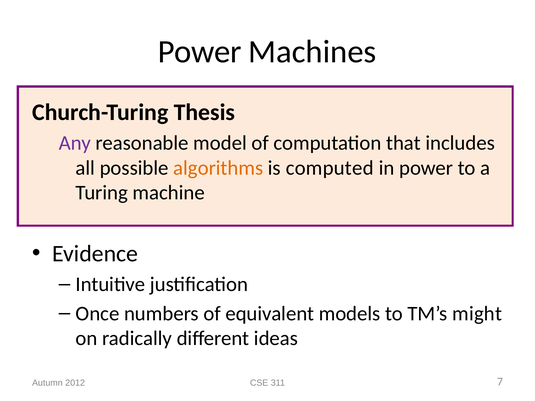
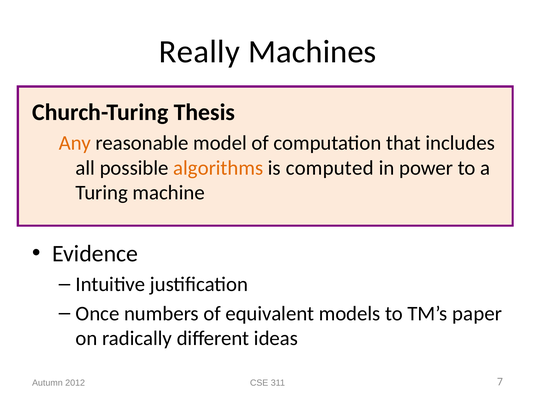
Power: Power -> Really (199, 52)
Any colour: purple -> orange (75, 143)
might: might -> paper (477, 314)
